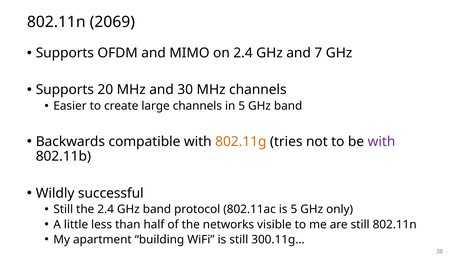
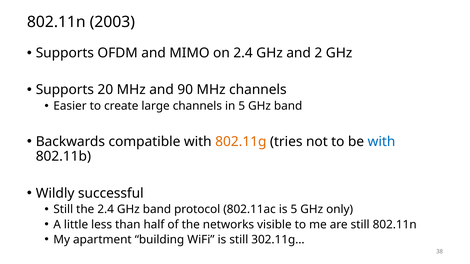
2069: 2069 -> 2003 (112, 22)
7: 7 -> 2 (318, 53)
30: 30 -> 90 (185, 90)
with colour: purple -> blue (382, 142)
300.11g…: 300.11g… -> 302.11g… (278, 240)
